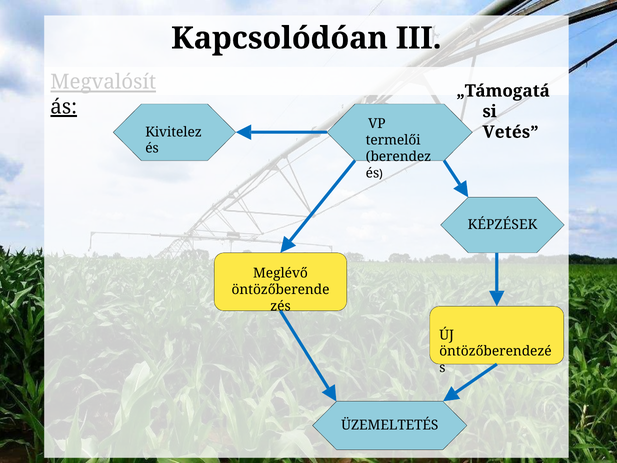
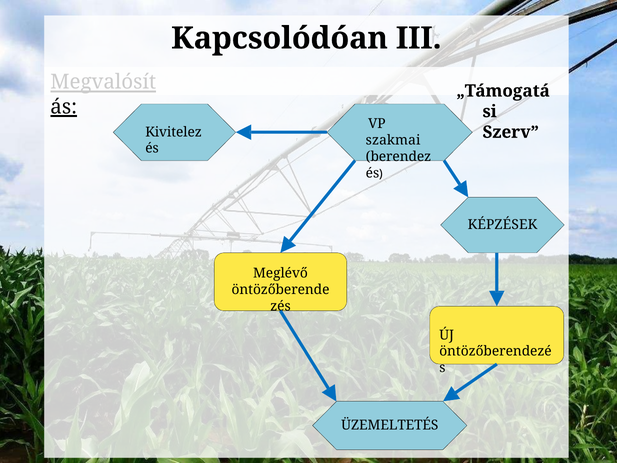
Vetés: Vetés -> Szerv (511, 132)
termelői: termelői -> szakmai (393, 140)
